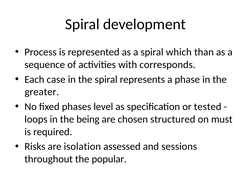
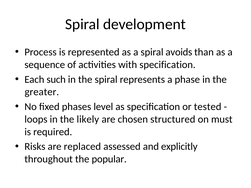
which: which -> avoids (179, 52)
with corresponds: corresponds -> specification (167, 65)
case: case -> such (56, 80)
being: being -> likely (88, 119)
isolation: isolation -> replaced (82, 147)
sessions: sessions -> explicitly (179, 147)
